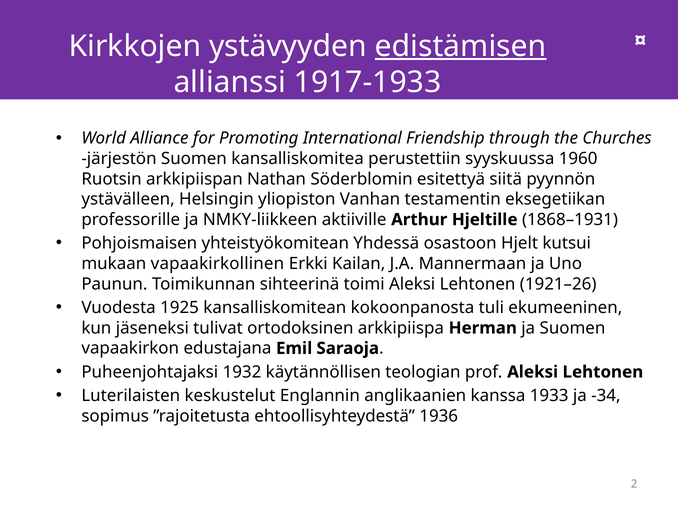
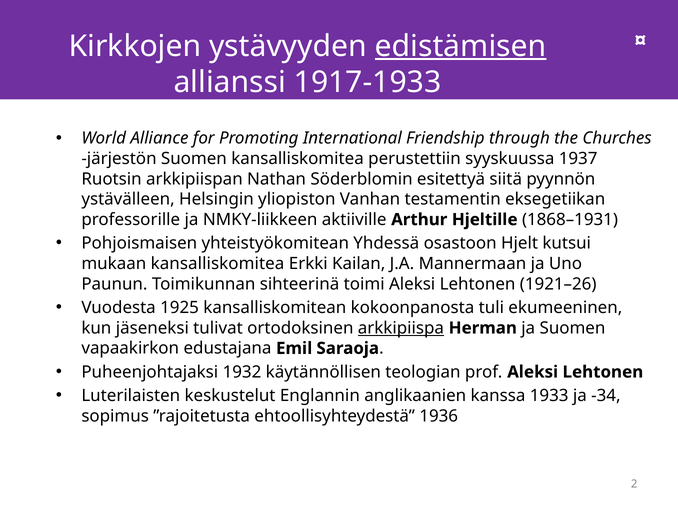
1960: 1960 -> 1937 (578, 159)
mukaan vapaakirkollinen: vapaakirkollinen -> kansalliskomitea (218, 264)
arkkipiispa underline: none -> present (401, 328)
